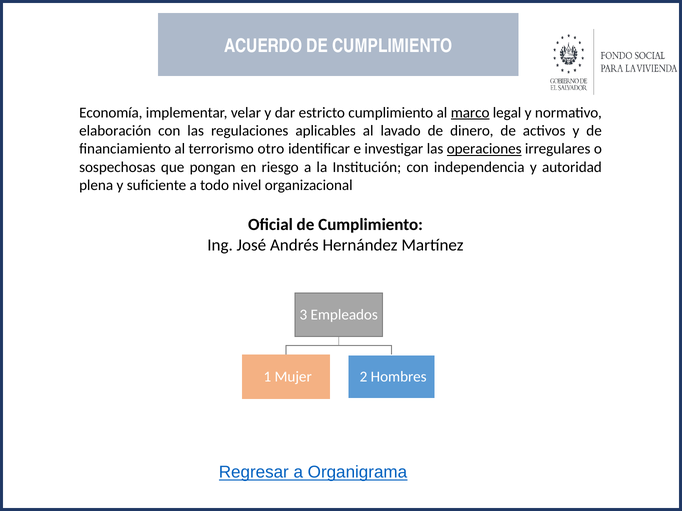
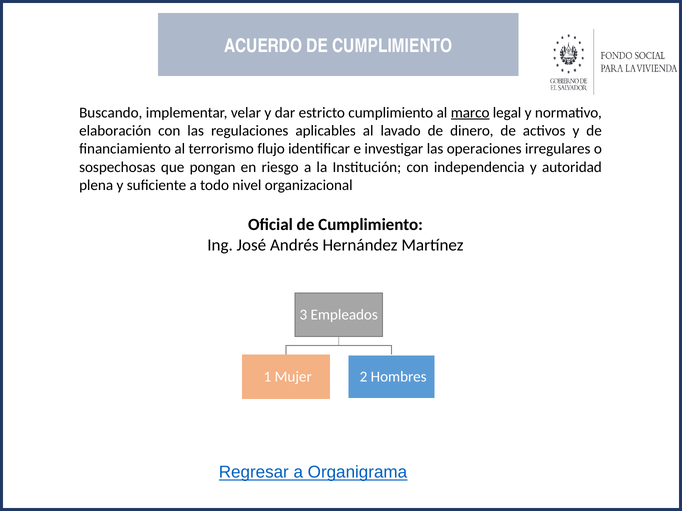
Economía: Economía -> Buscando (111, 113)
otro: otro -> flujo (271, 149)
operaciones underline: present -> none (484, 149)
